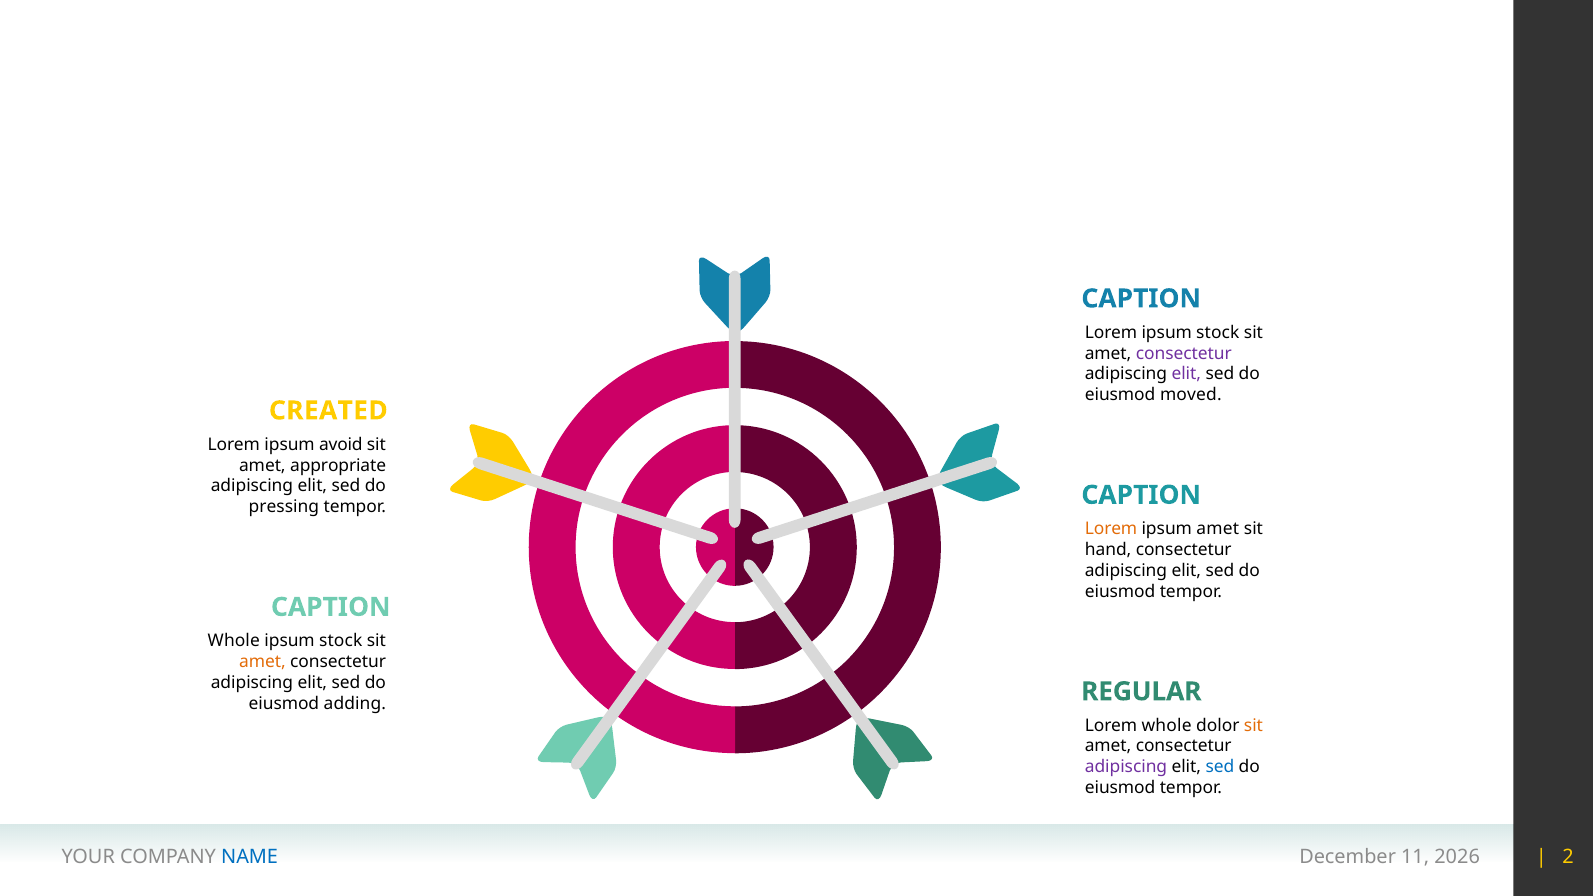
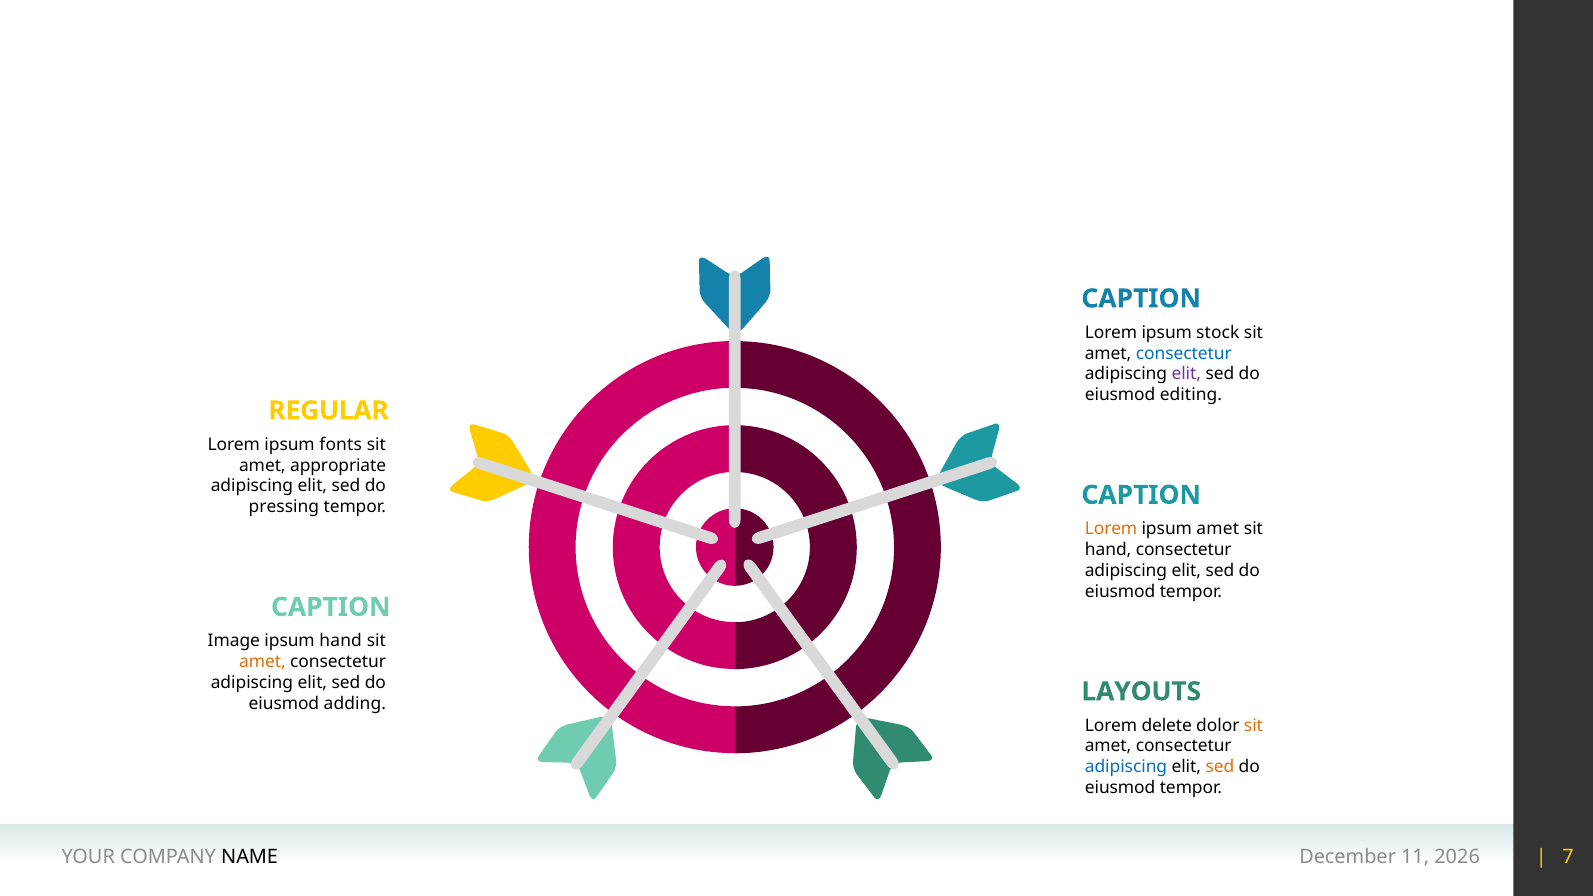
consectetur colour: purple -> blue (1184, 353)
moved: moved -> editing (1191, 395)
CREATED: CREATED -> REGULAR (329, 411)
avoid: avoid -> fonts (341, 444)
Whole: Whole -> Image (234, 641)
stock: stock -> hand (341, 641)
REGULAR: REGULAR -> LAYOUTS (1141, 692)
Lorem whole: whole -> delete (1167, 725)
adipiscing colour: purple -> blue (1126, 767)
sed colour: blue -> orange (1220, 767)
NAME colour: blue -> black (250, 857)
2: 2 -> 7 (1568, 857)
